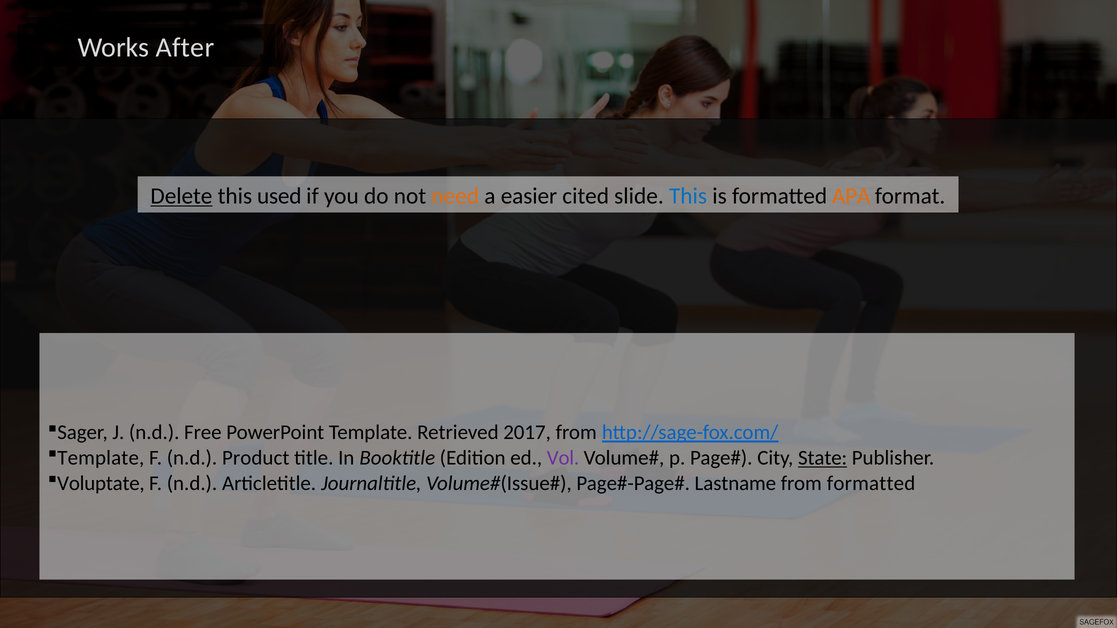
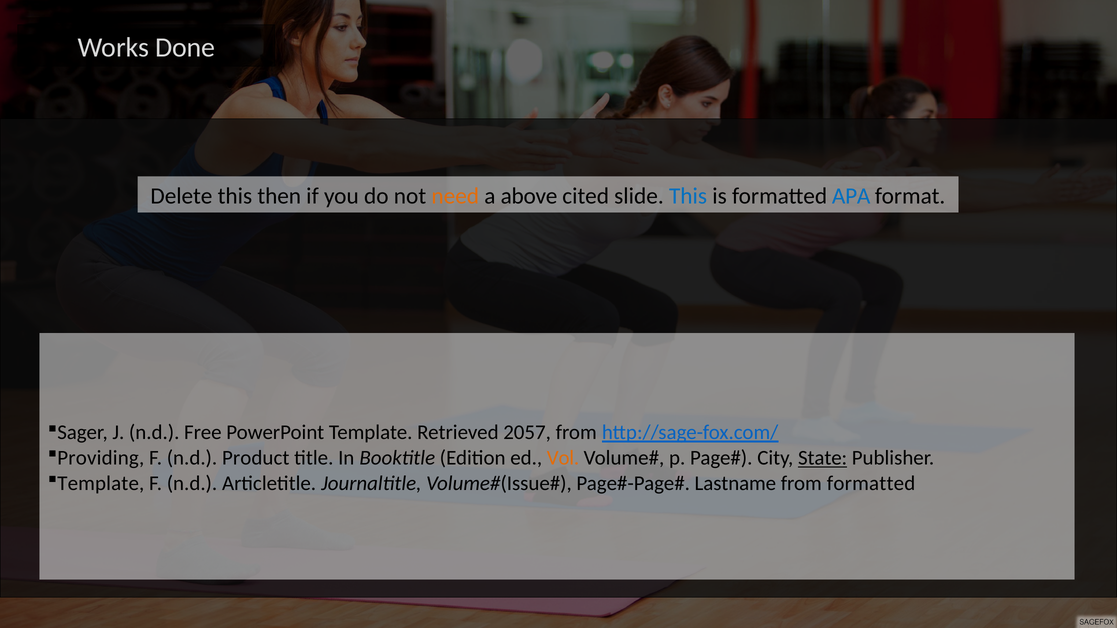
After: After -> Done (185, 48)
Delete underline: present -> none (181, 196)
used: used -> then (279, 196)
easier: easier -> above (529, 196)
APA colour: orange -> blue (851, 196)
2017: 2017 -> 2057 (527, 433)
Template: Template -> Providing (101, 458)
Vol colour: purple -> orange (563, 458)
Voluptate: Voluptate -> Template (101, 483)
